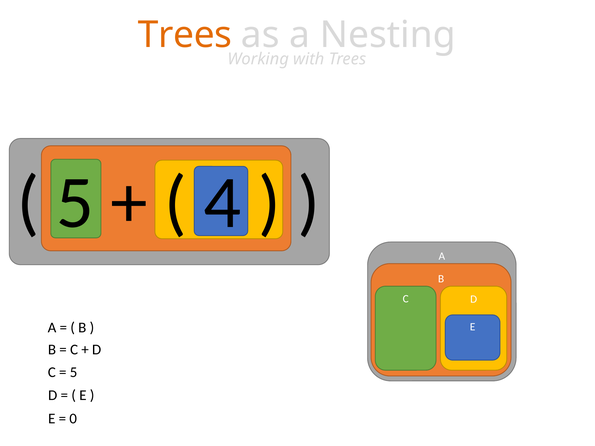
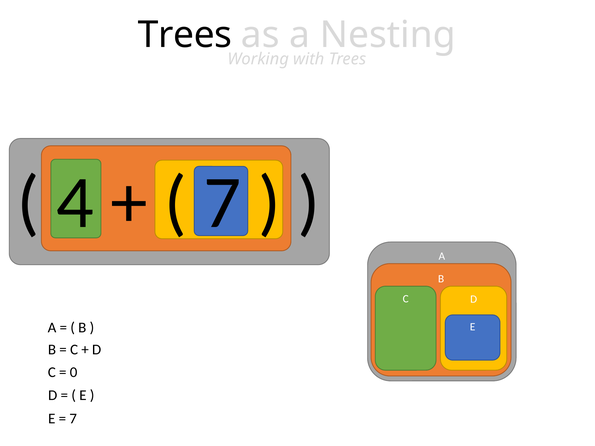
Trees colour: orange -> black (185, 35)
5: 5 -> 4 (75, 203)
4: 4 -> 7 (222, 203)
5: 5 -> 0 (74, 373)
0: 0 -> 7 (73, 419)
